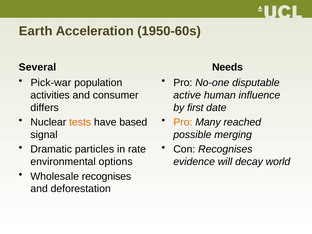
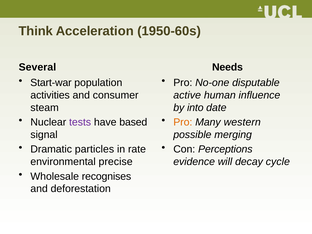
Earth: Earth -> Think (36, 31)
Pick-war: Pick-war -> Start-war (51, 83)
differs: differs -> steam (45, 108)
first: first -> into (195, 108)
tests colour: orange -> purple (80, 122)
reached: reached -> western (242, 122)
Con Recognises: Recognises -> Perceptions (225, 149)
options: options -> precise (116, 162)
world: world -> cycle (278, 162)
